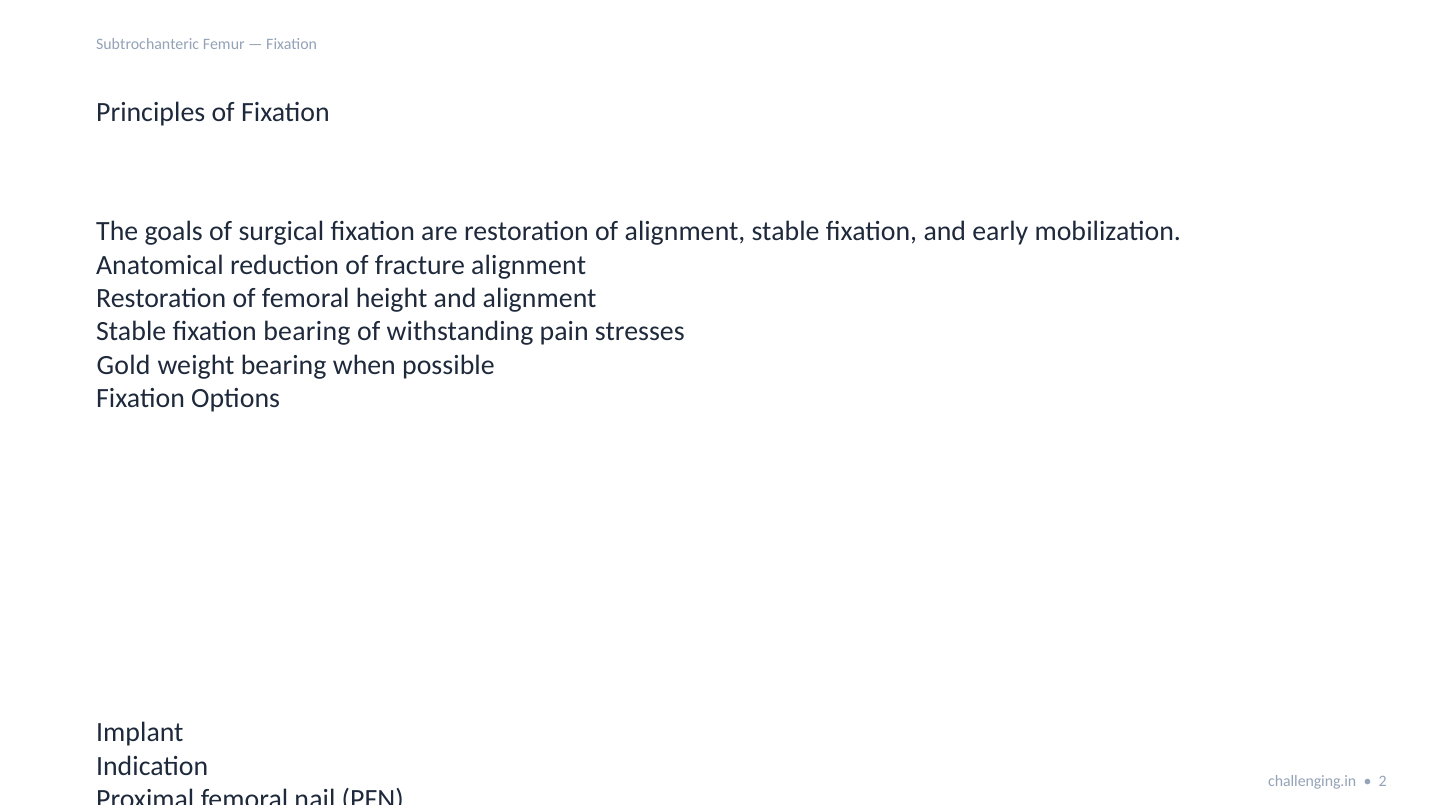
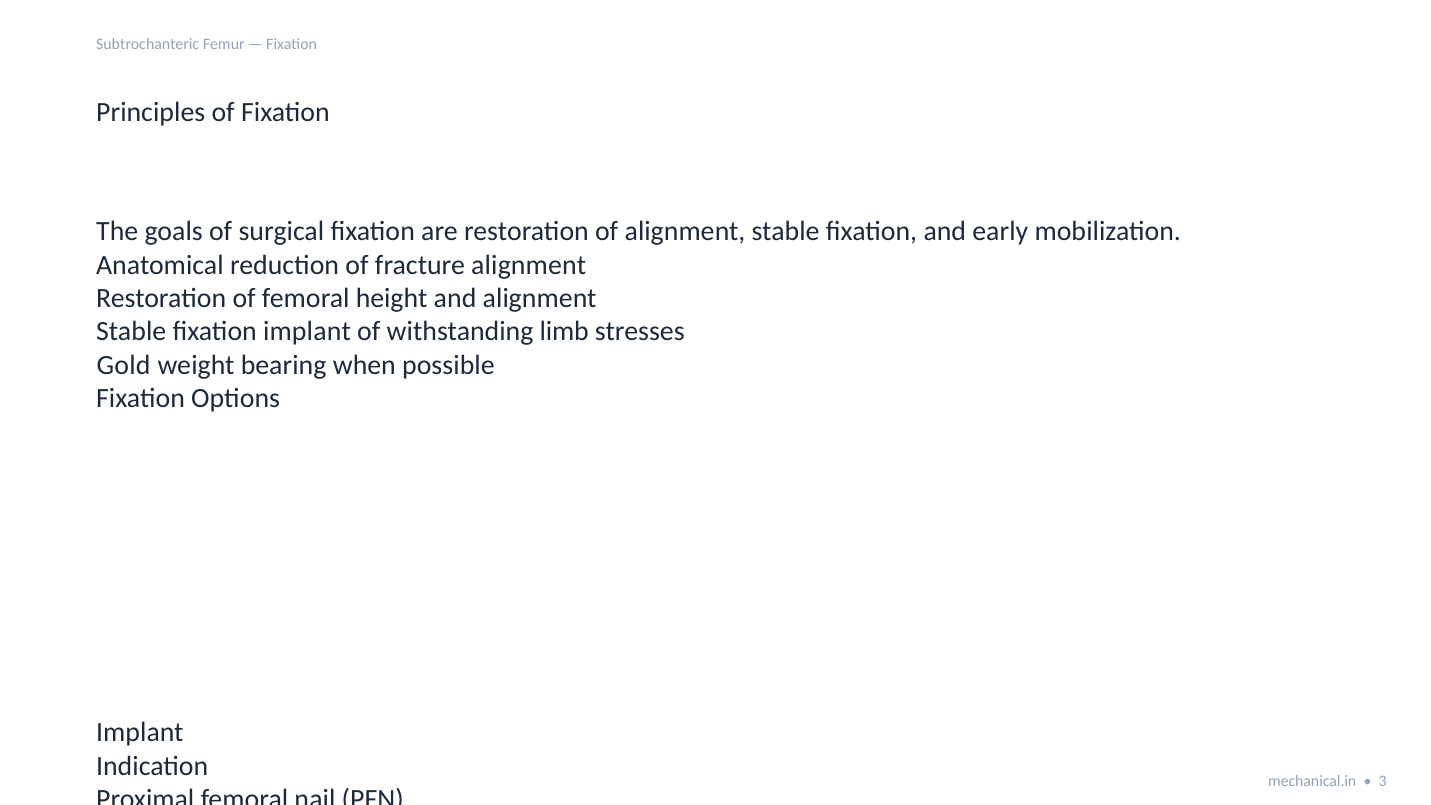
fixation bearing: bearing -> implant (307, 332)
pain: pain -> limb (564, 332)
challenging.in: challenging.in -> mechanical.in (1312, 781)
2: 2 -> 3 (1383, 781)
